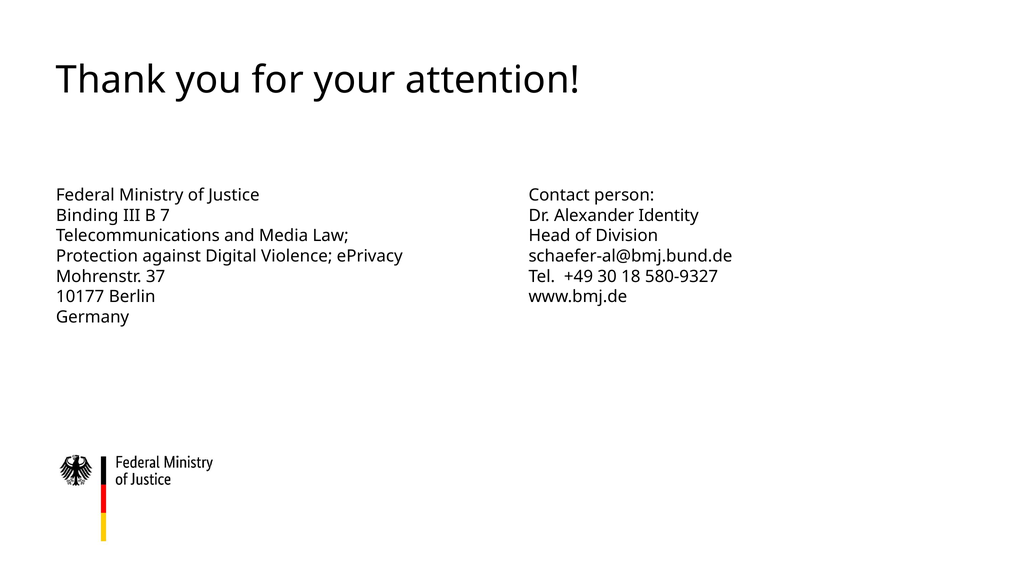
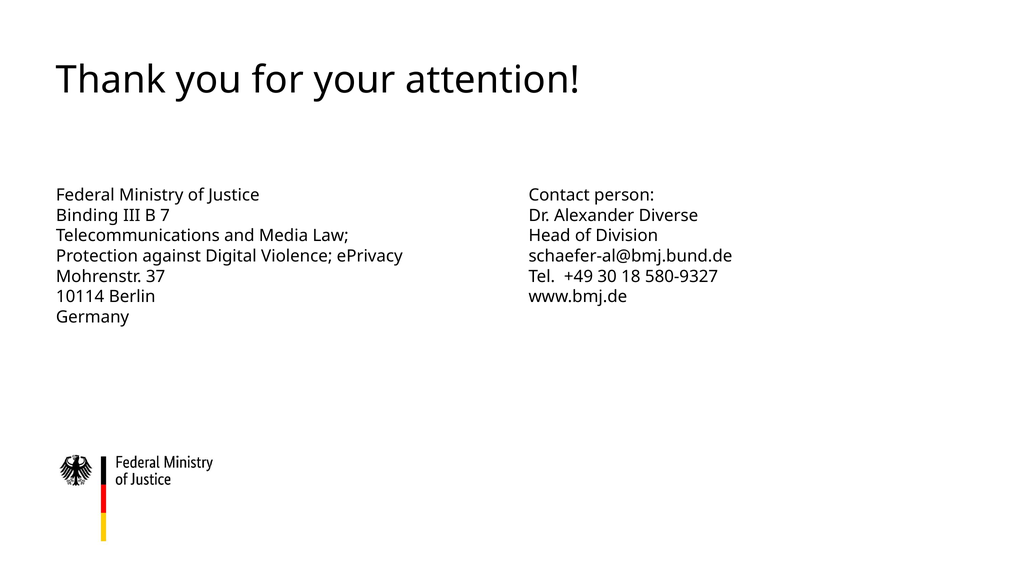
Identity: Identity -> Diverse (668, 216)
10177: 10177 -> 10114 (80, 297)
